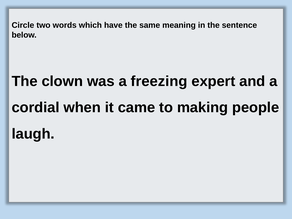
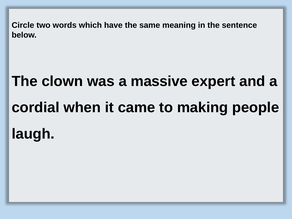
freezing: freezing -> massive (159, 81)
